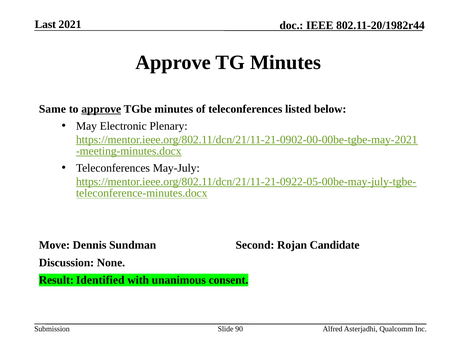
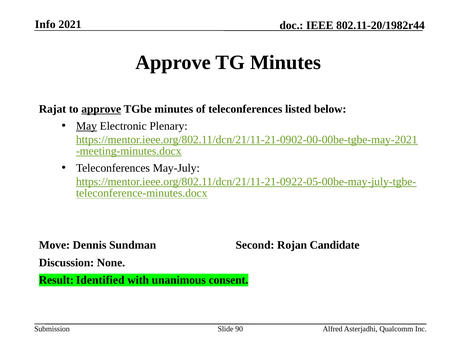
Last: Last -> Info (45, 24)
Same: Same -> Rajat (52, 109)
May underline: none -> present (86, 126)
